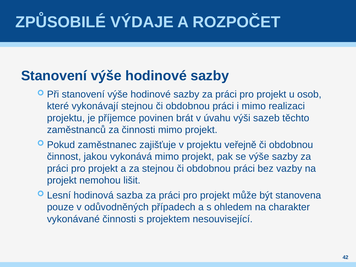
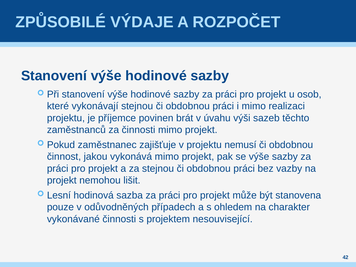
veřejně: veřejně -> nemusí (240, 145)
